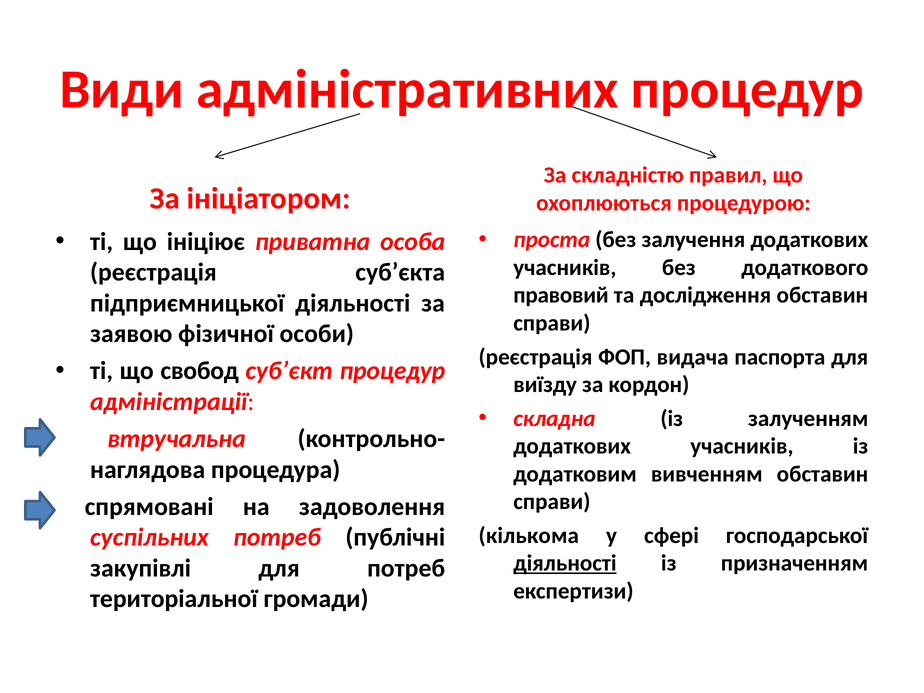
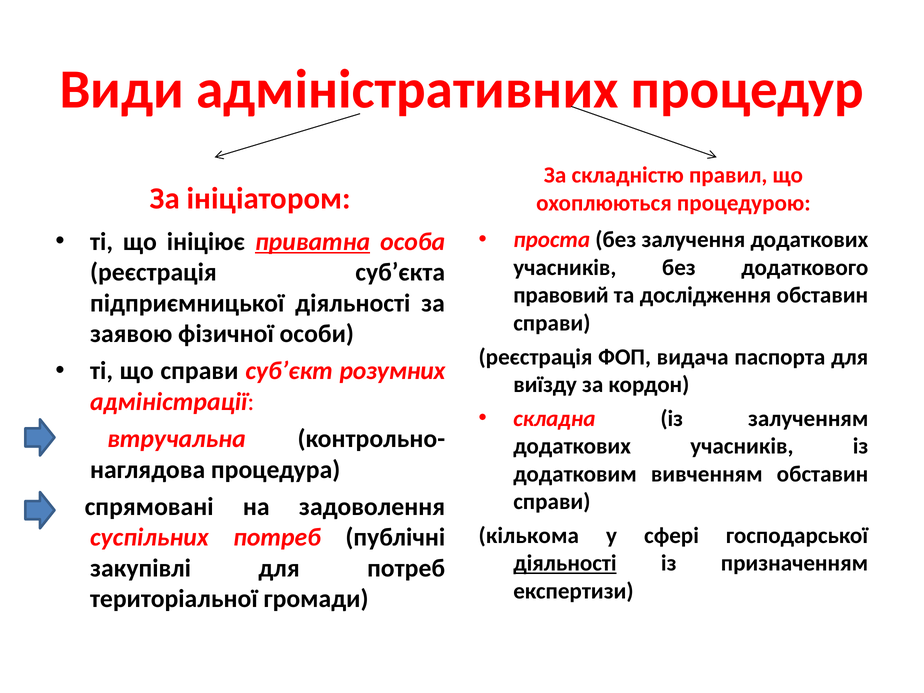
приватна underline: none -> present (313, 242)
що свобод: свобод -> справи (199, 371)
суб’єкт процедур: процедур -> розумних (392, 371)
